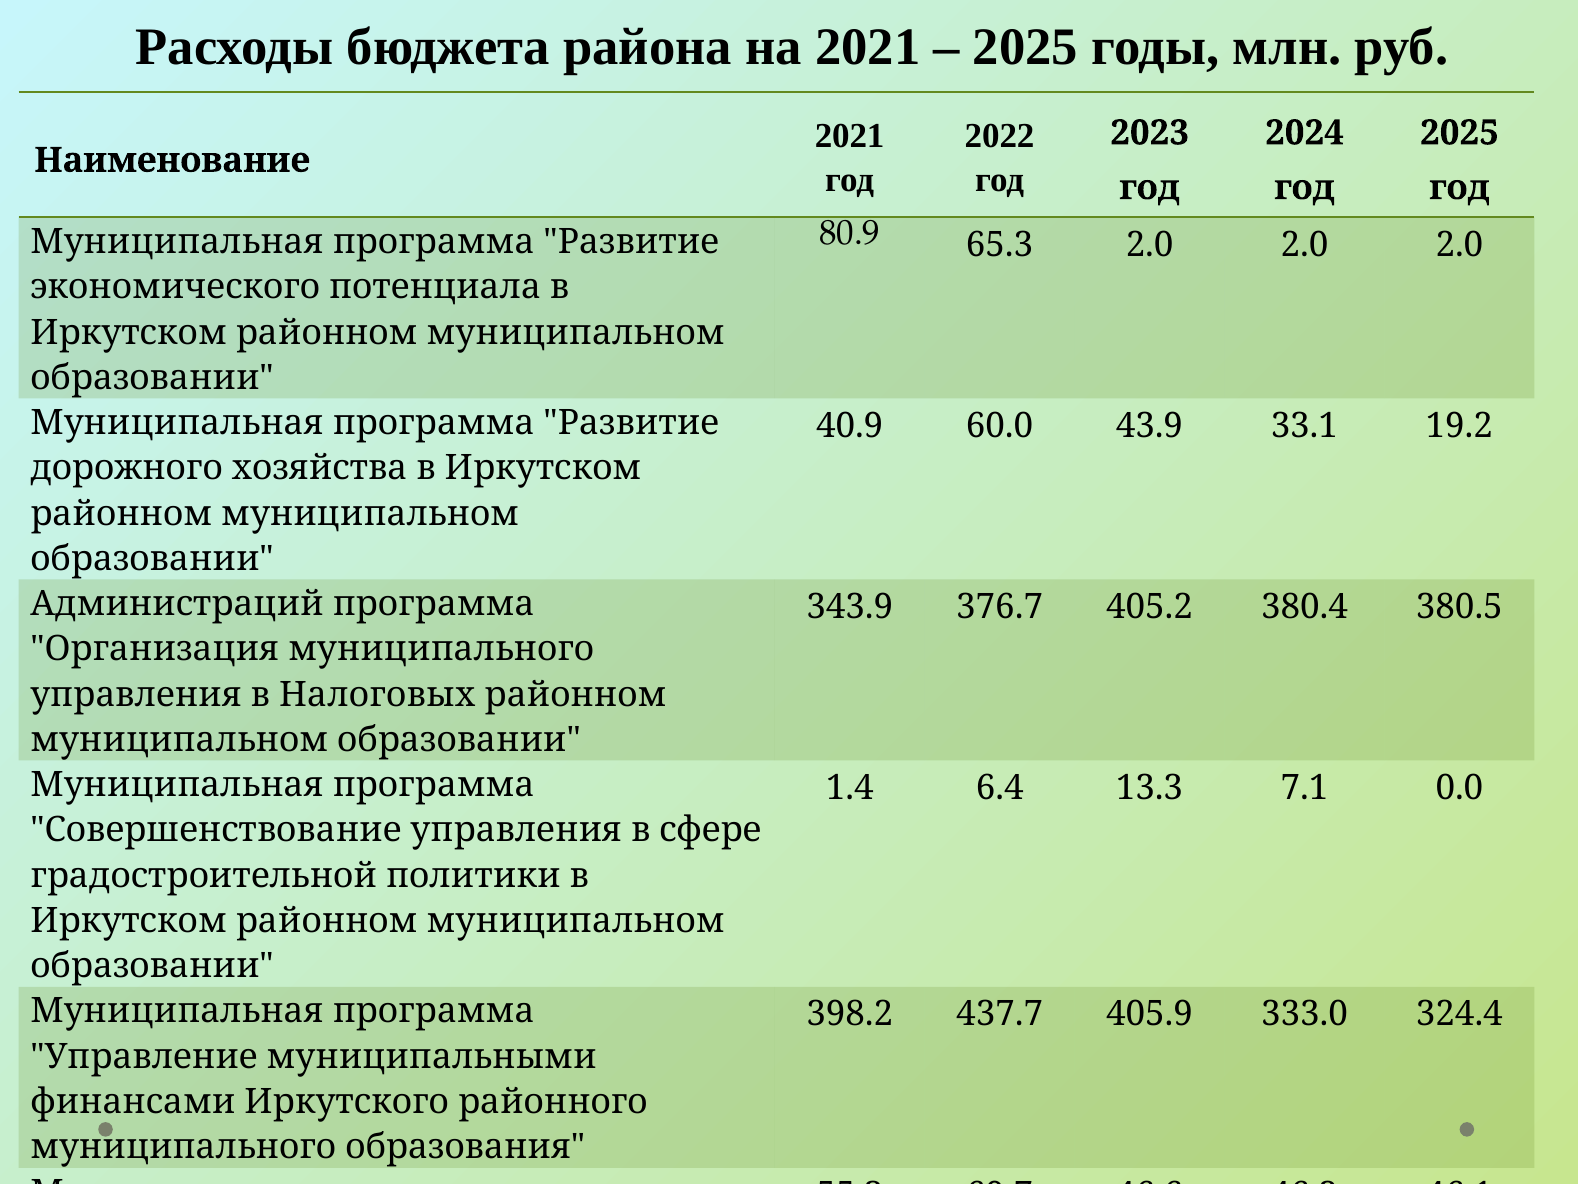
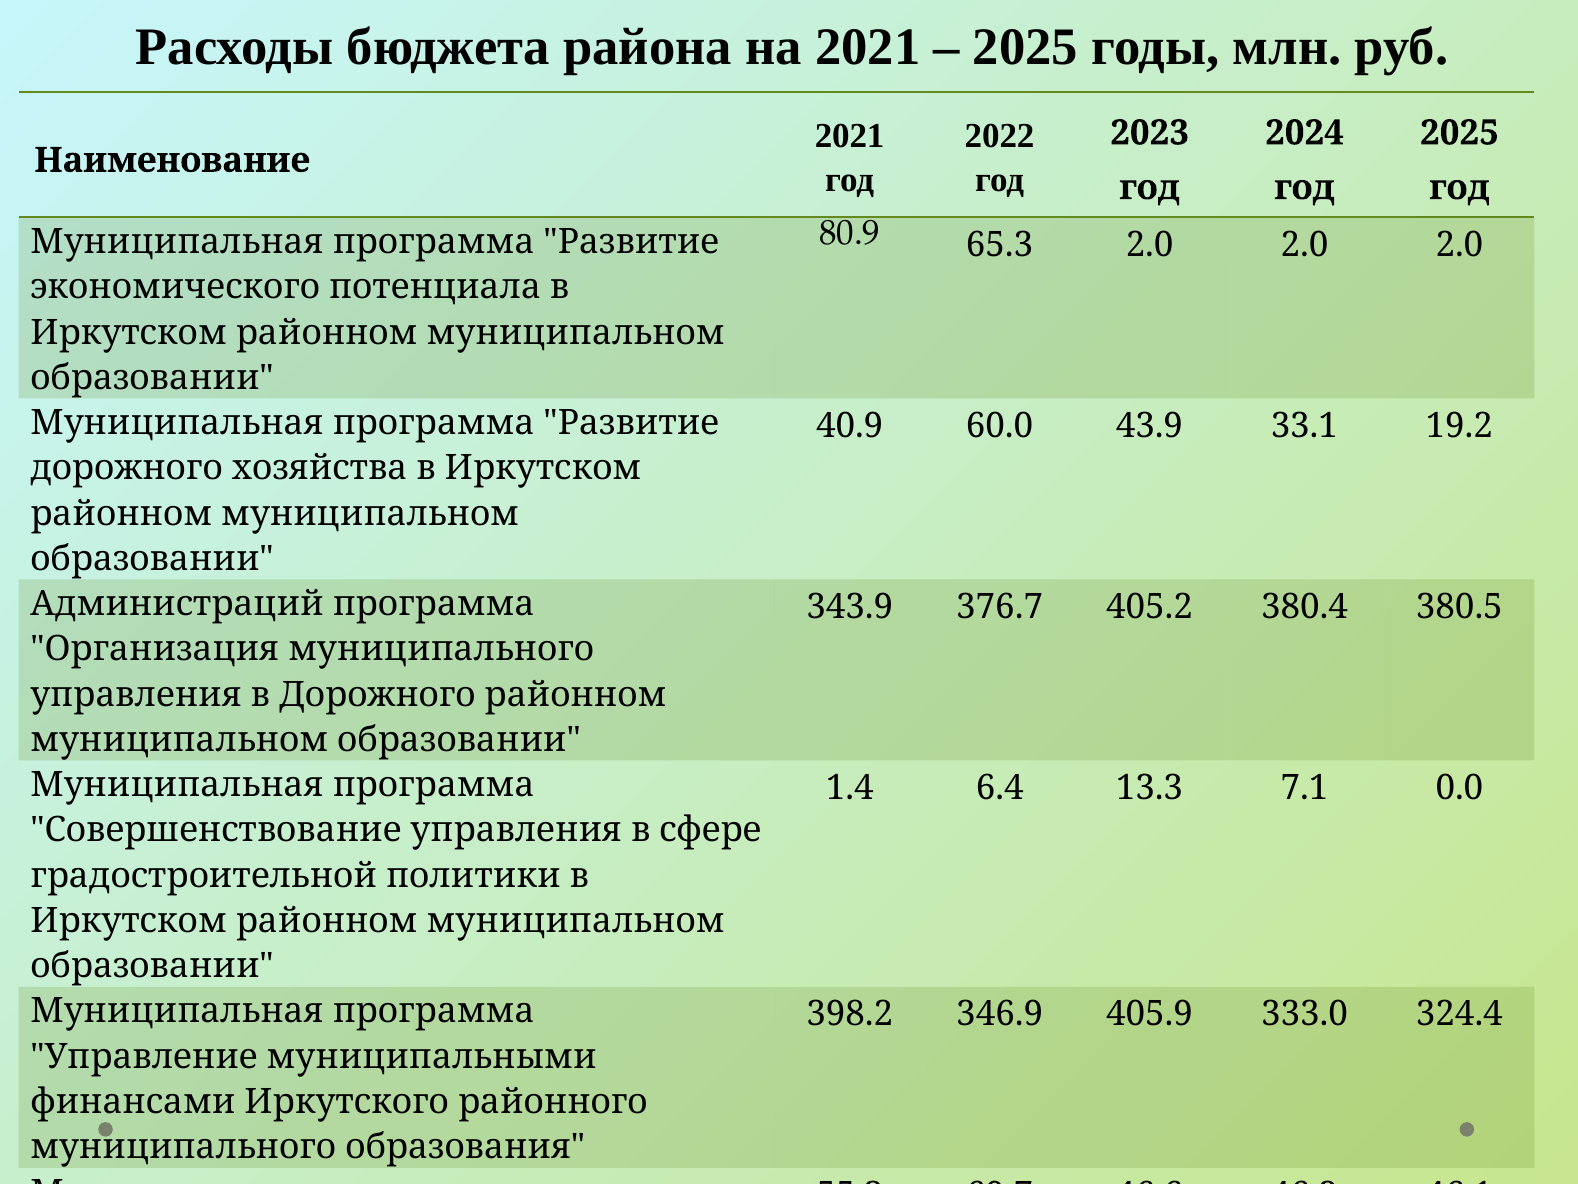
в Налоговых: Налоговых -> Дорожного (377, 694)
437.7: 437.7 -> 346.9 (1000, 1014)
